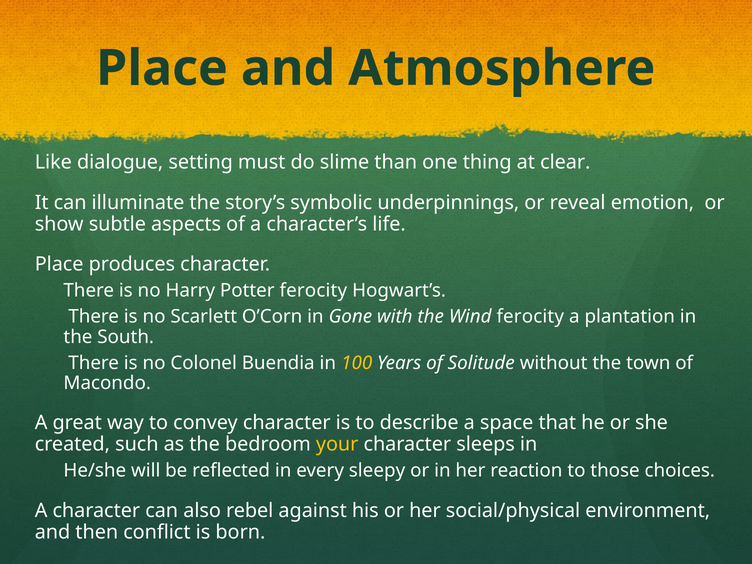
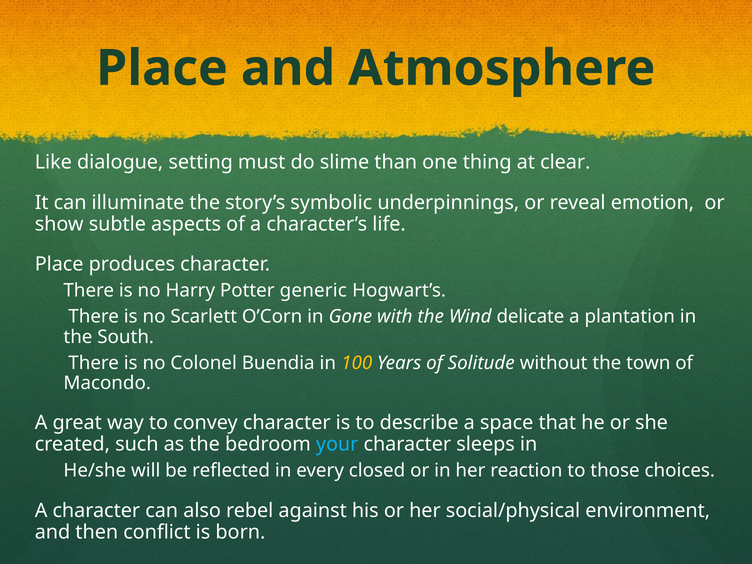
Potter ferocity: ferocity -> generic (313, 291)
Wind ferocity: ferocity -> delicate (530, 317)
your colour: yellow -> light blue (337, 444)
sleepy: sleepy -> closed (377, 471)
